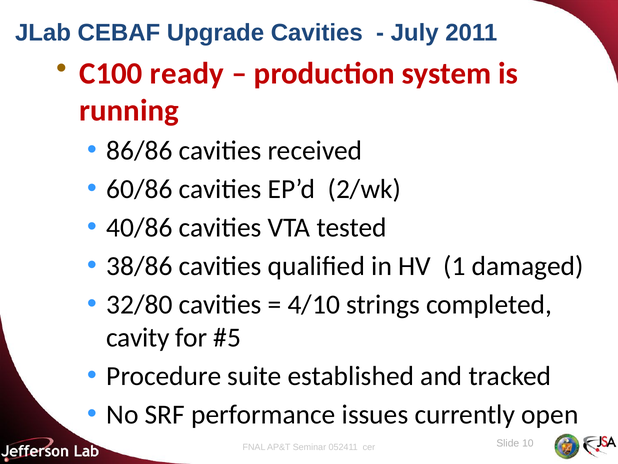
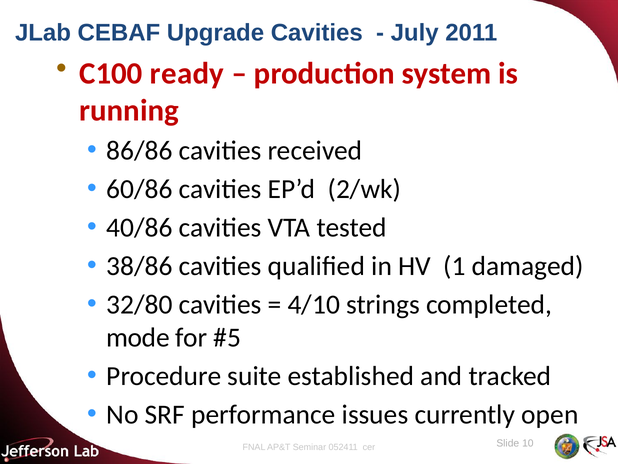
cavity: cavity -> mode (138, 337)
